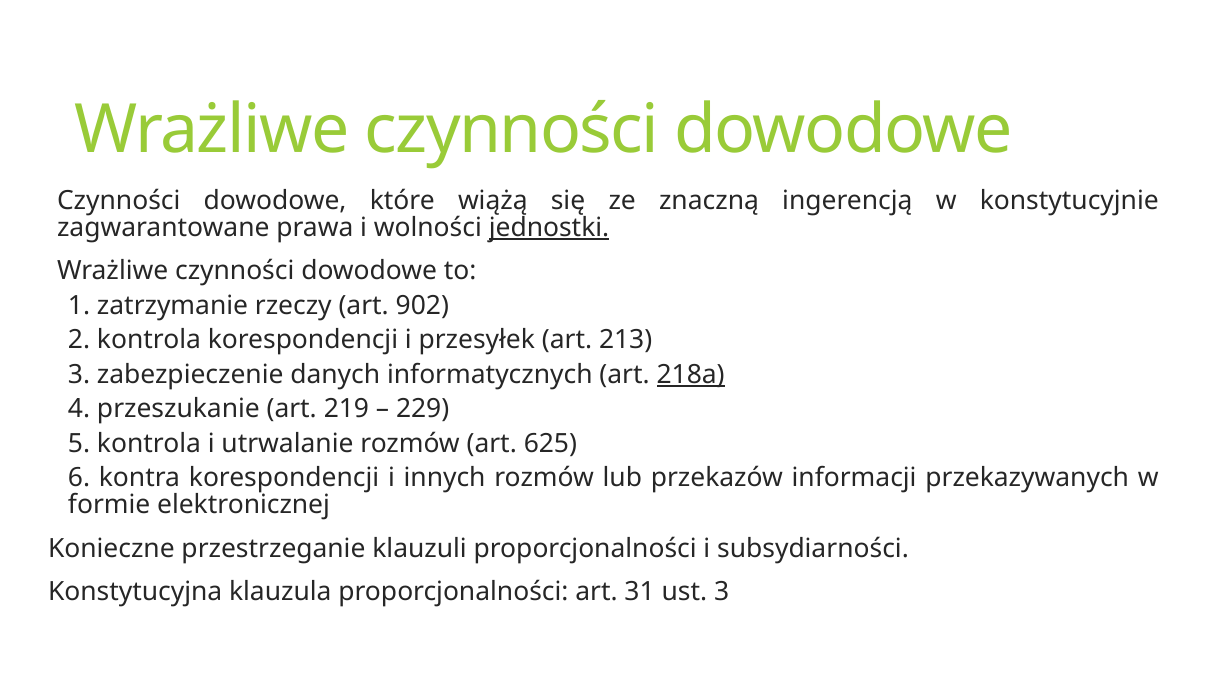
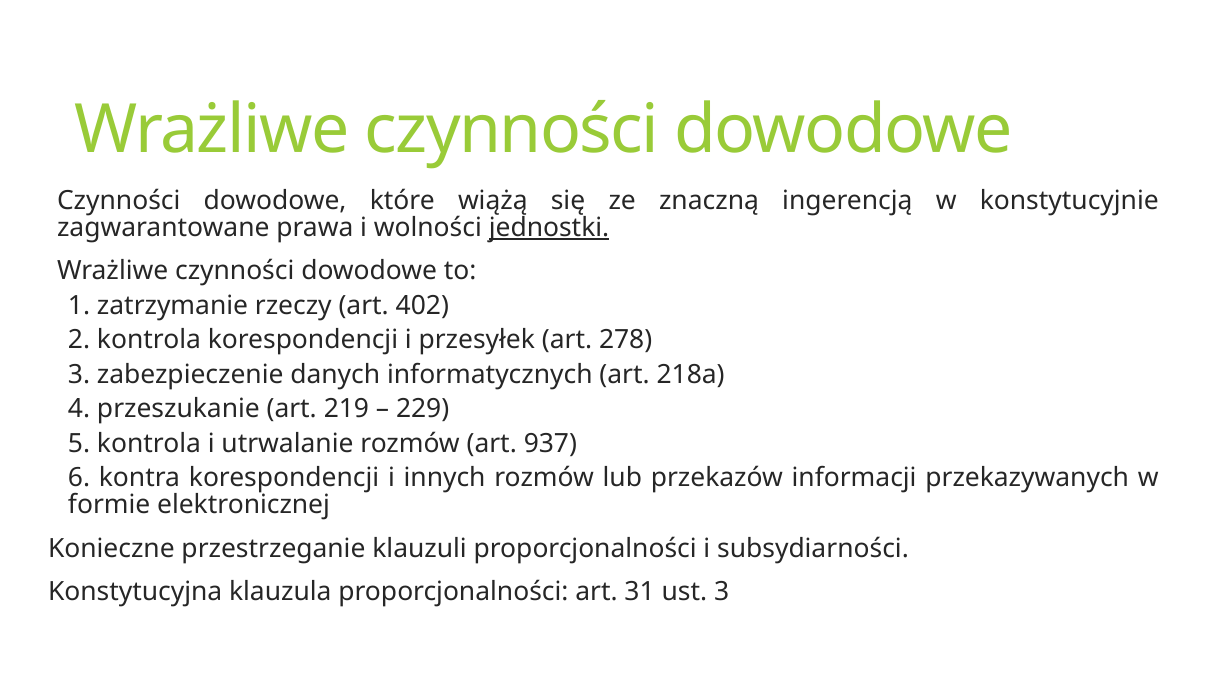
902: 902 -> 402 (422, 305)
213: 213 -> 278 (626, 340)
218a underline: present -> none (691, 374)
625: 625 -> 937 (550, 443)
